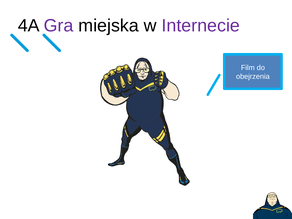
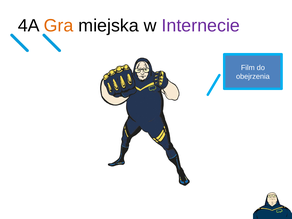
Gra colour: purple -> orange (59, 26)
